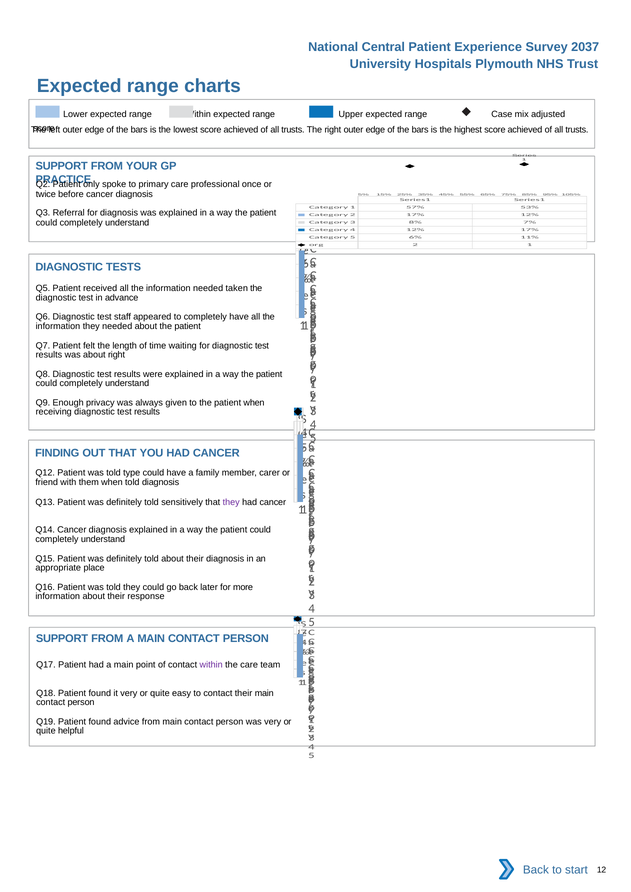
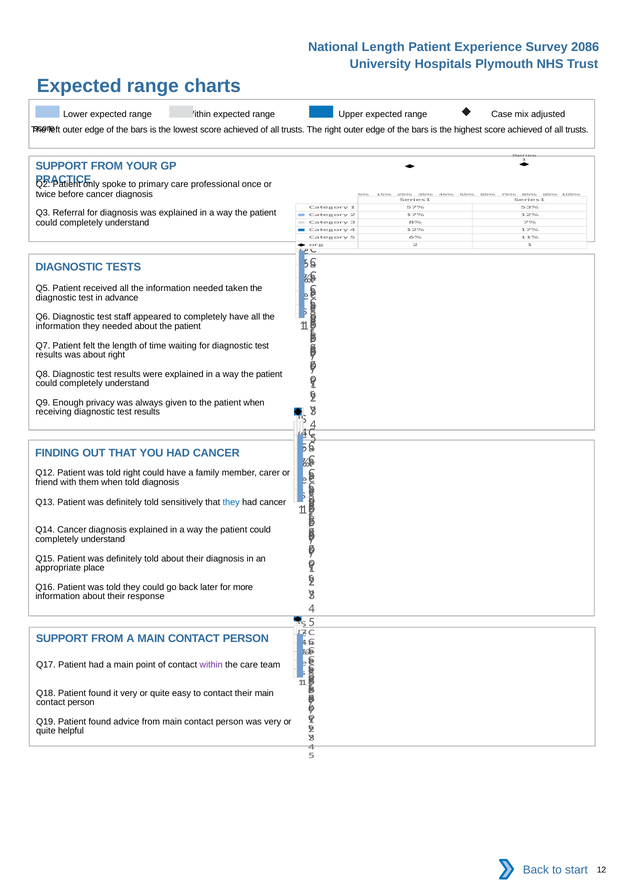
National Central: Central -> Length (383, 47)
2037: 2037 -> 2086 (585, 47)
told type: type -> right (132, 473)
they colour: purple -> blue (231, 503)
